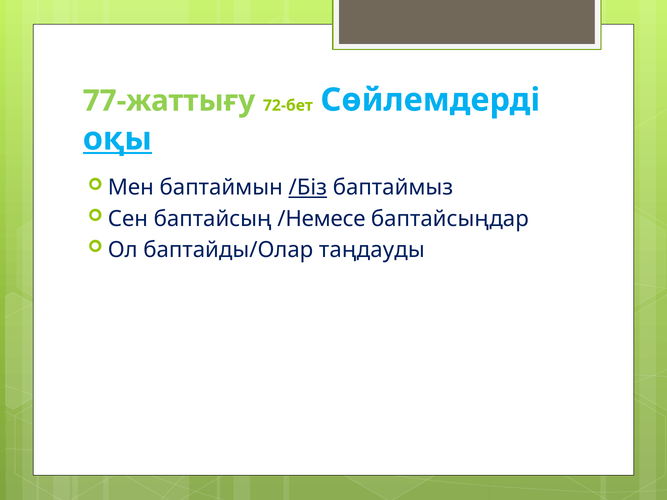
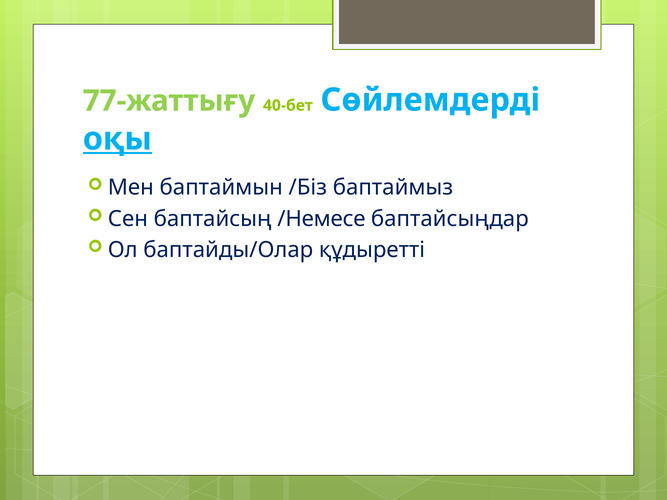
72-бет: 72-бет -> 40-бет (288, 106)
/Біз underline: present -> none (308, 188)
таңдауды: таңдауды -> құдыретті (372, 250)
